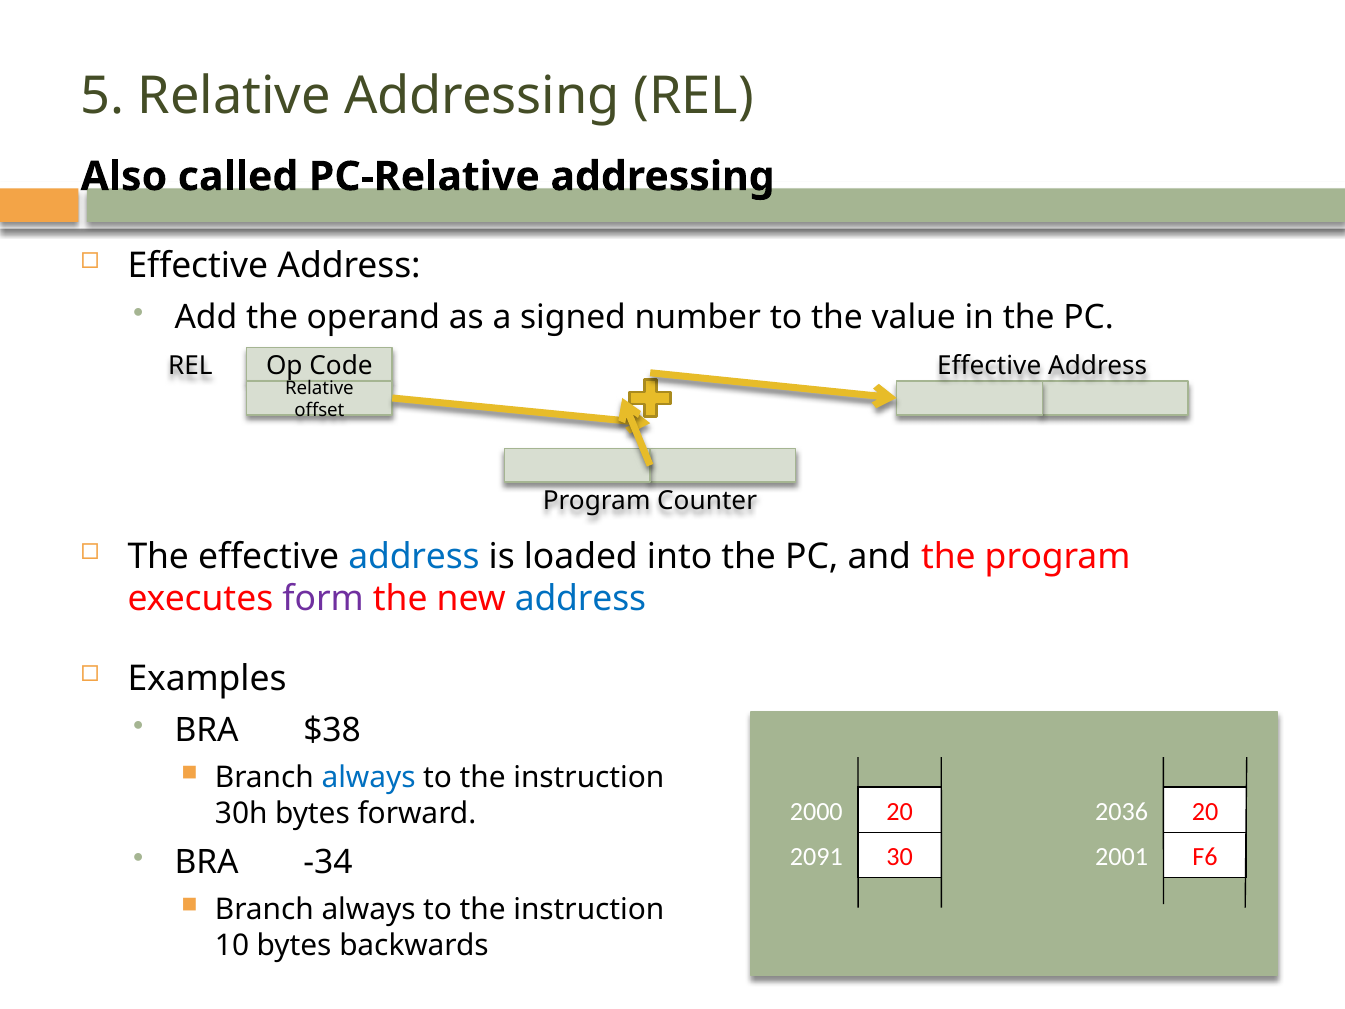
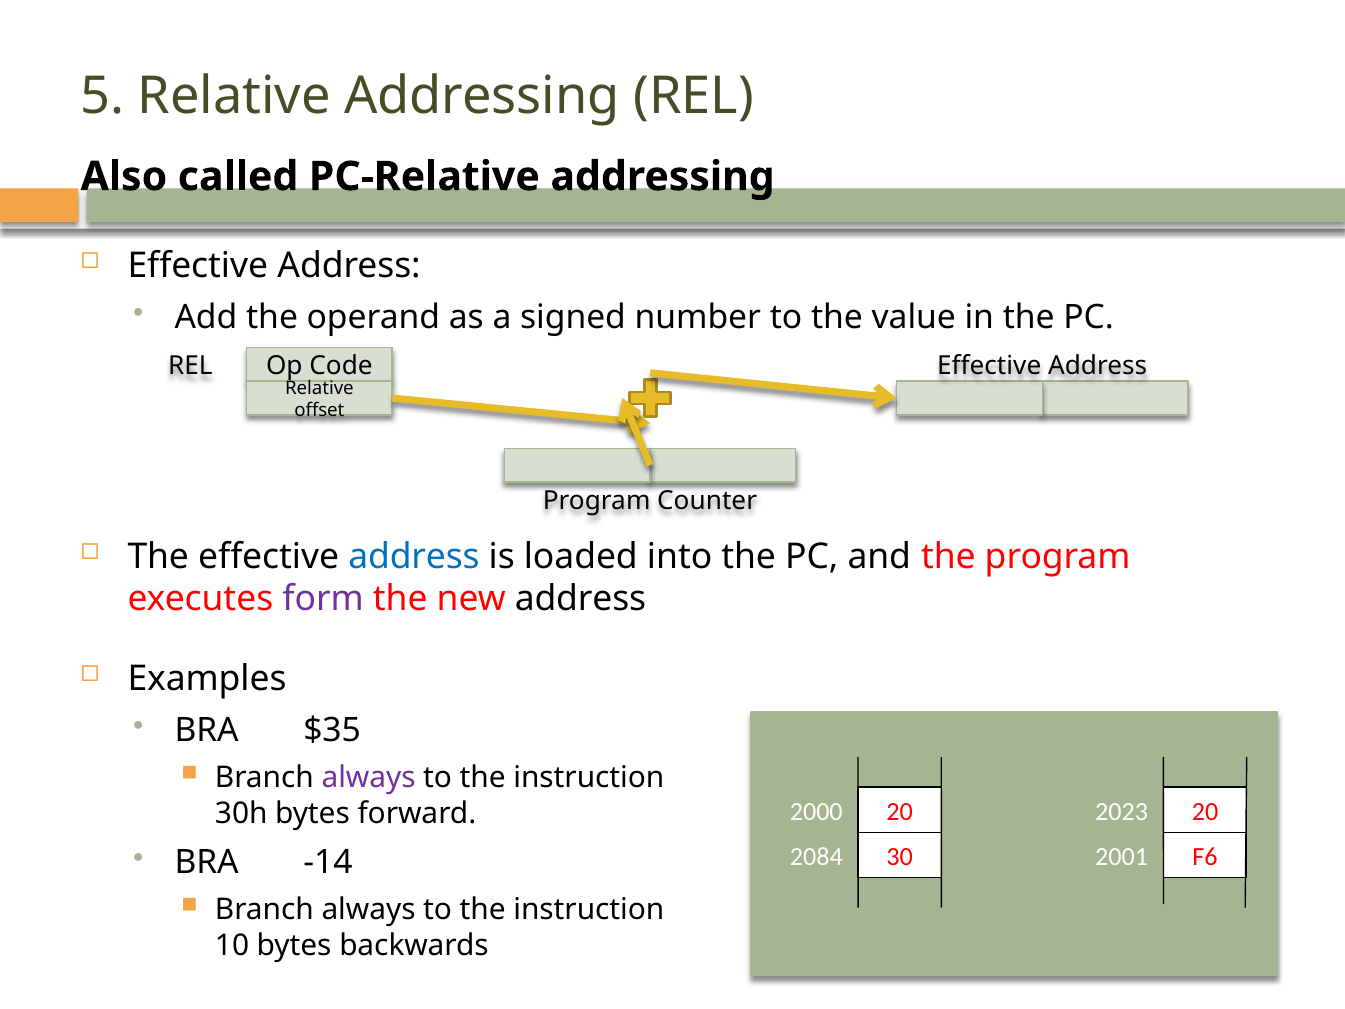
address colour: blue -> black (580, 599)
$38: $38 -> $35 (332, 730)
always colour: blue -> purple (369, 778)
2036: 2036 -> 2023 (1122, 811)
2091: 2091 -> 2084 (816, 856)
-34: -34 -> -14 (328, 862)
